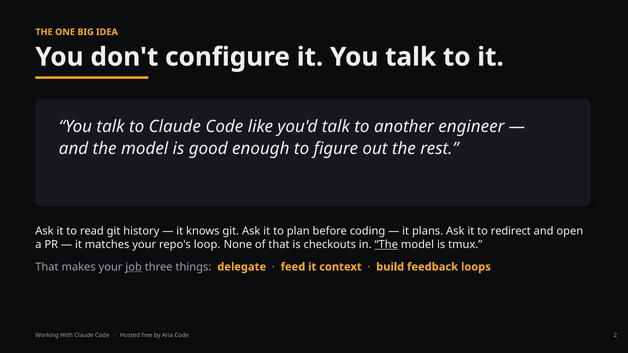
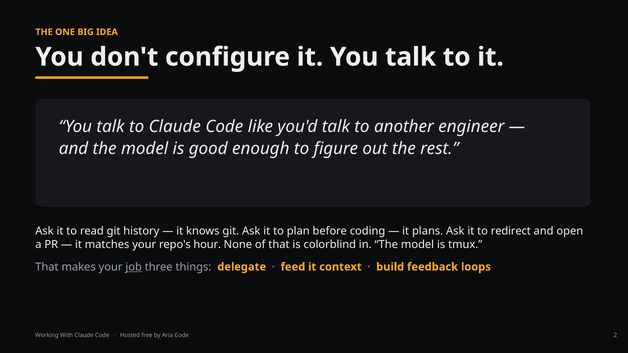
loop: loop -> hour (207, 245)
checkouts: checkouts -> colorblind (330, 245)
The underline: present -> none (386, 245)
